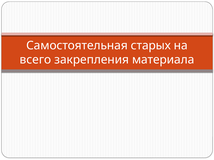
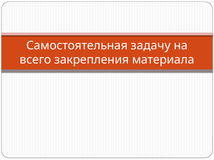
старых: старых -> задачу (151, 46)
